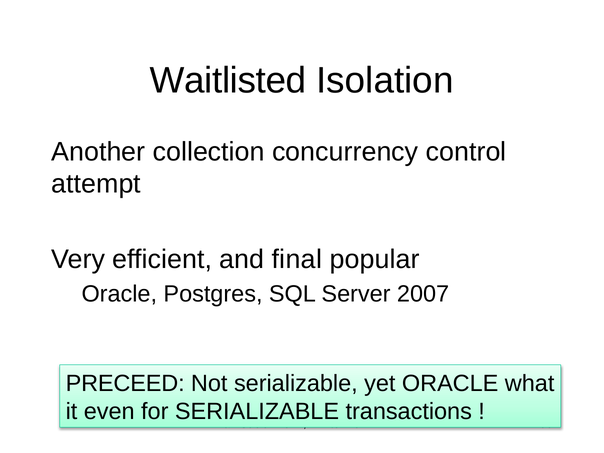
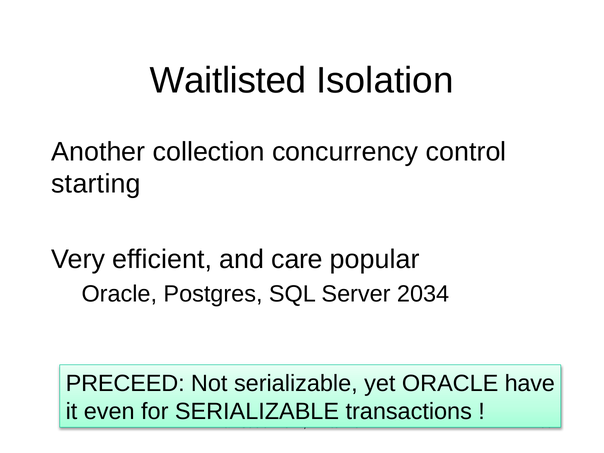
attempt: attempt -> starting (96, 184)
final: final -> care (297, 259)
2007: 2007 -> 2034 (423, 294)
what: what -> have (530, 383)
